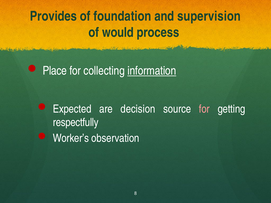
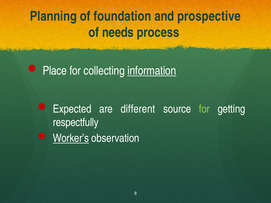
Provides: Provides -> Planning (53, 16)
supervision: supervision -> prospective (209, 16)
would: would -> needs (118, 32)
decision: decision -> different (138, 109)
for colour: pink -> light green (204, 109)
Worker’s underline: none -> present (71, 138)
